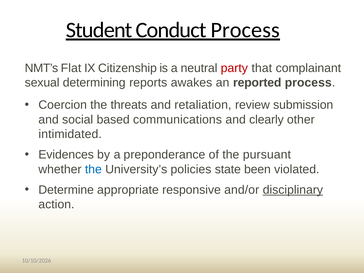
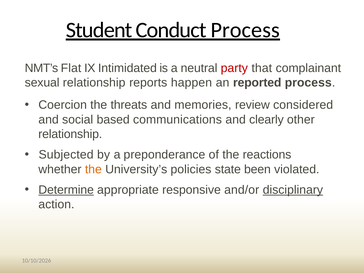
Citizenship: Citizenship -> Intimidated (127, 68)
sexual determining: determining -> relationship (94, 83)
awakes: awakes -> happen (191, 83)
retaliation: retaliation -> memories (203, 105)
submission: submission -> considered (303, 105)
intimidated: intimidated -> relationship (70, 134)
Evidences: Evidences -> Subjected (66, 155)
pursuant: pursuant -> reactions (267, 155)
the colour: blue -> orange (93, 169)
Determine underline: none -> present (66, 190)
